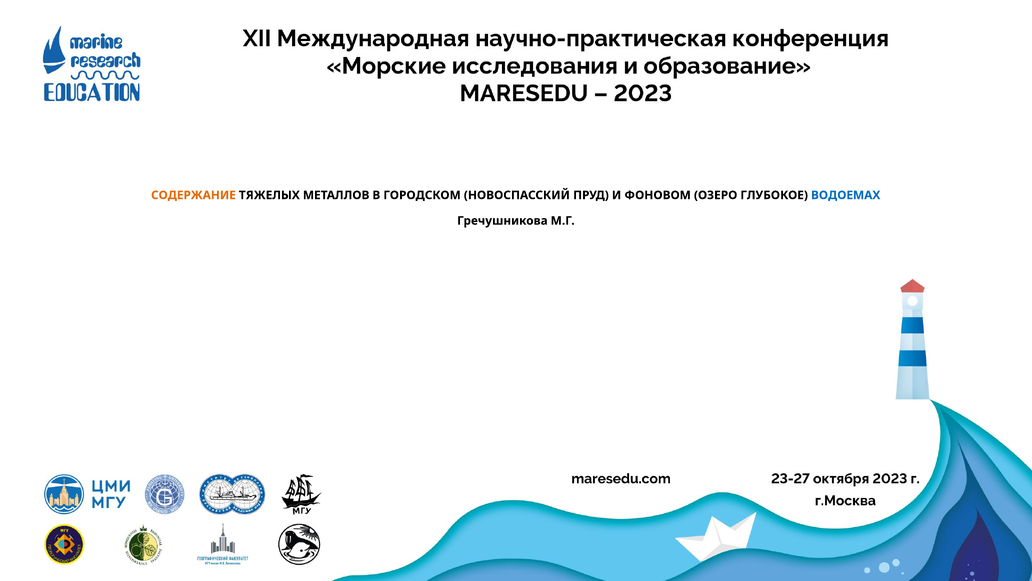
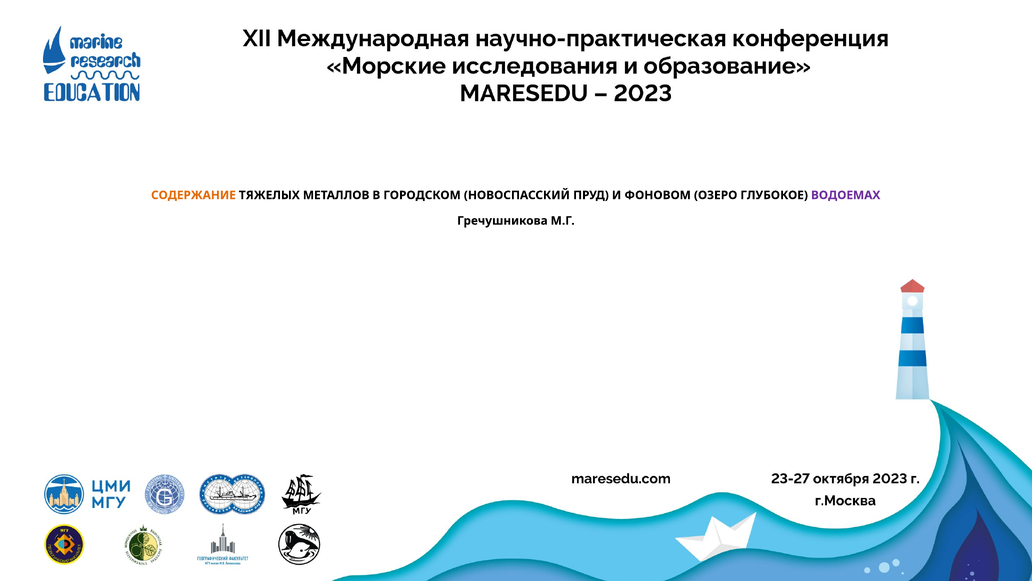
ВОДОЕМАХ colour: blue -> purple (846, 195)
